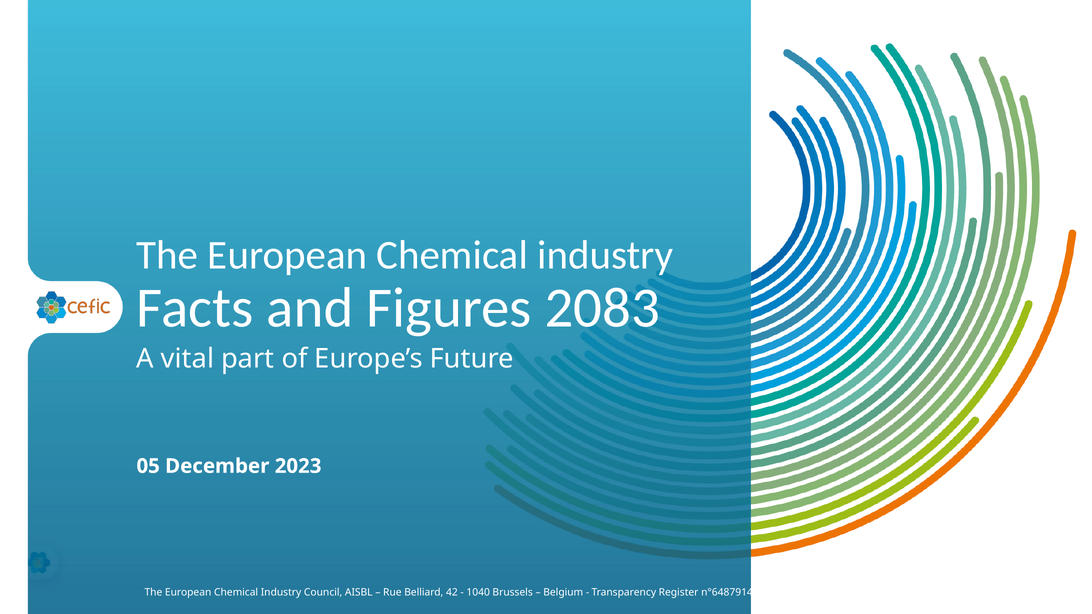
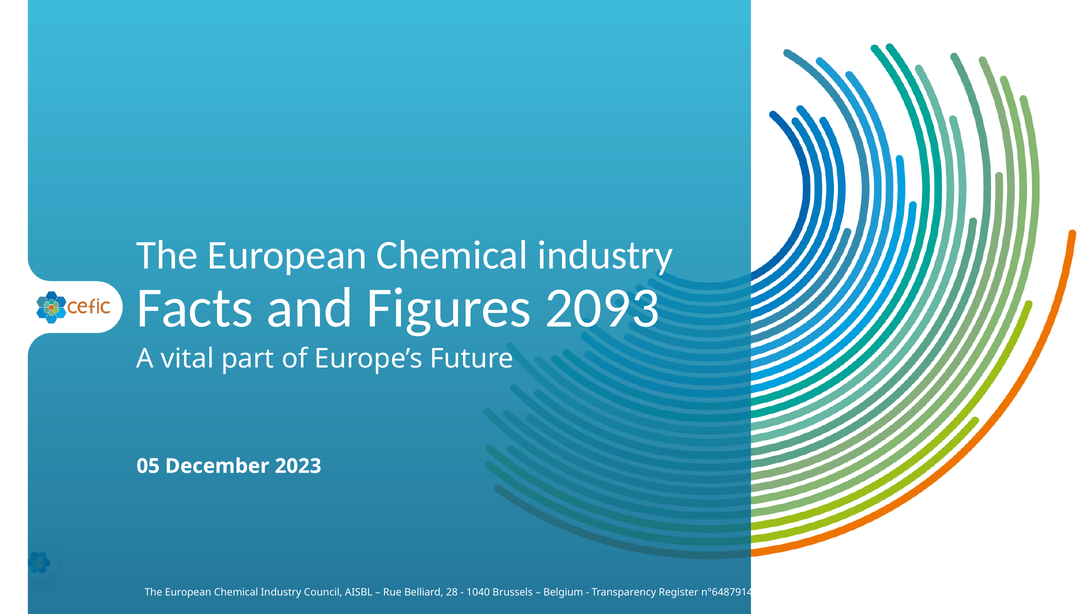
2083: 2083 -> 2093 (602, 308)
42: 42 -> 28 (452, 593)
